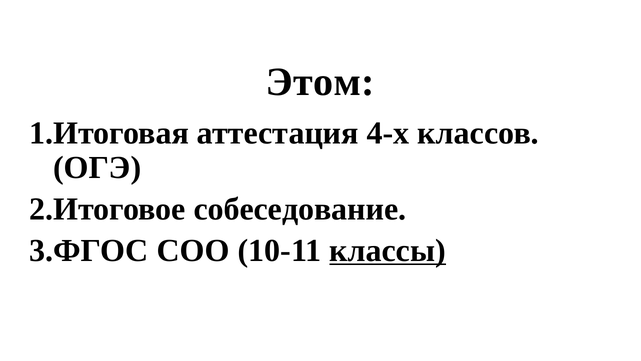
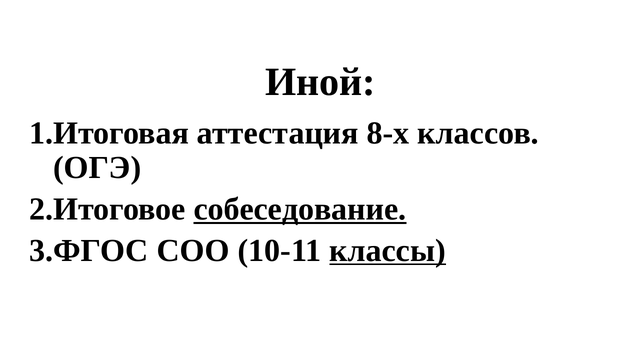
Этом: Этом -> Иной (321, 82)
4-х: 4-х -> 8-х (388, 133)
собеседование underline: none -> present (300, 209)
